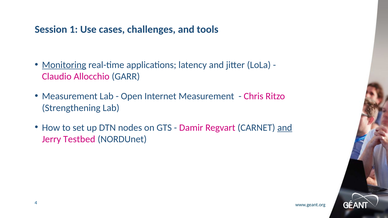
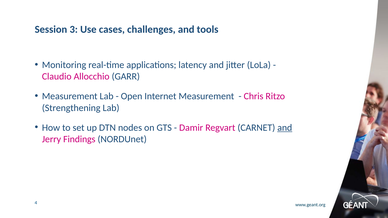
1: 1 -> 3 (74, 29)
Monitoring underline: present -> none (64, 65)
Testbed: Testbed -> Findings (79, 139)
